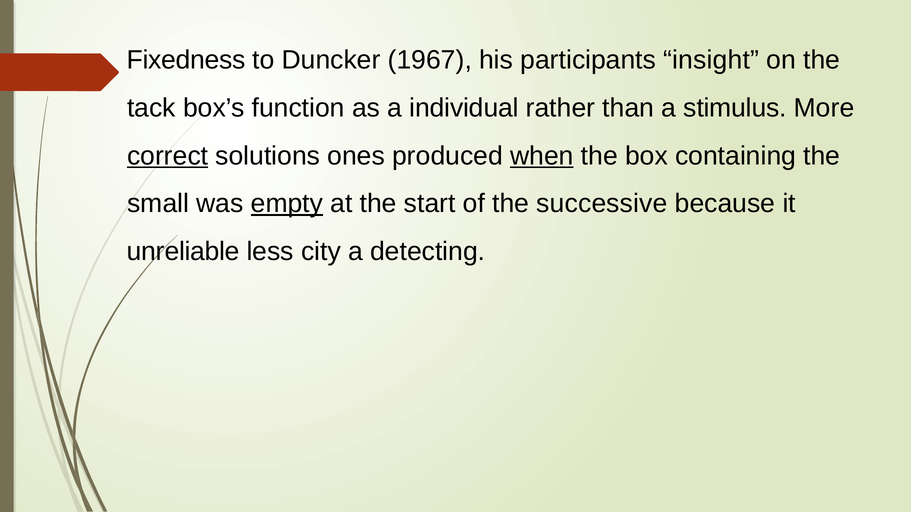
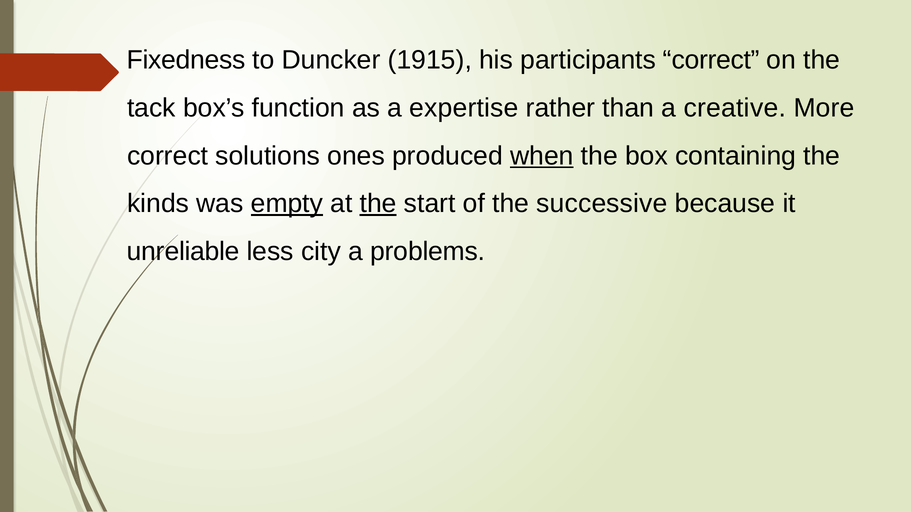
1967: 1967 -> 1915 (430, 60)
participants insight: insight -> correct (711, 60)
individual: individual -> expertise (464, 108)
stimulus: stimulus -> creative (735, 108)
correct underline: present -> none (168, 156)
small: small -> kinds (158, 204)
the underline: none -> present (378, 204)
detecting: detecting -> problems (428, 252)
